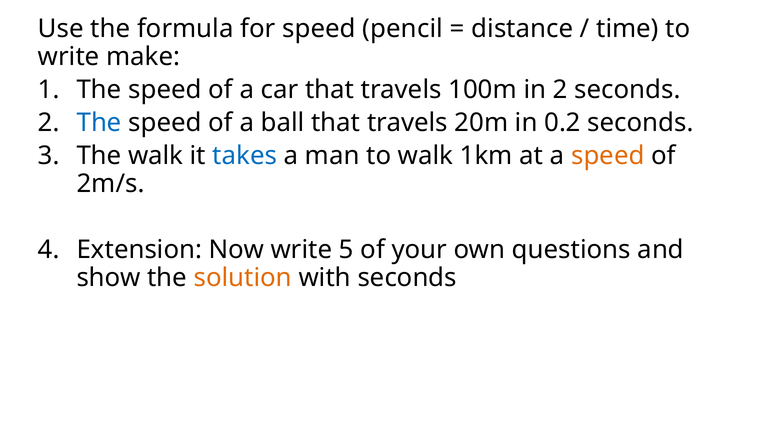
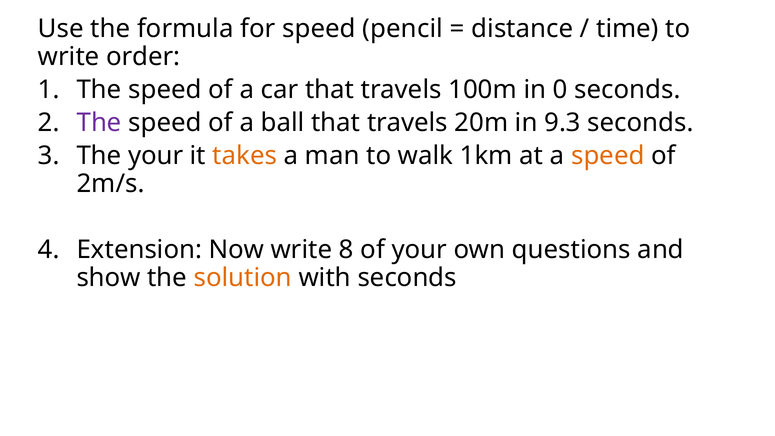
make: make -> order (143, 57)
in 2: 2 -> 0 (560, 90)
The colour: blue -> purple (99, 123)
0.2: 0.2 -> 9.3 (562, 123)
The walk: walk -> your (156, 156)
takes colour: blue -> orange (245, 156)
5: 5 -> 8 (346, 250)
